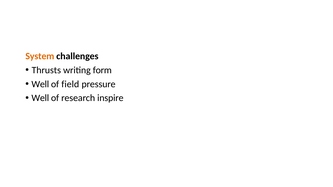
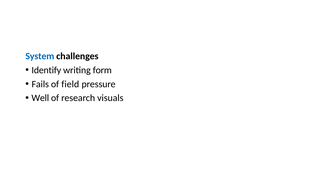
System colour: orange -> blue (40, 56)
Thrusts: Thrusts -> Identify (46, 70)
Well: Well -> Fails (40, 84)
inspire: inspire -> visuals (110, 98)
